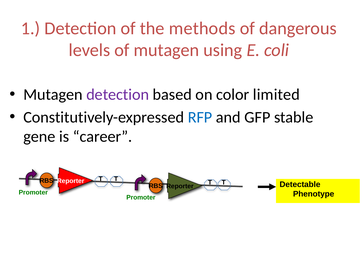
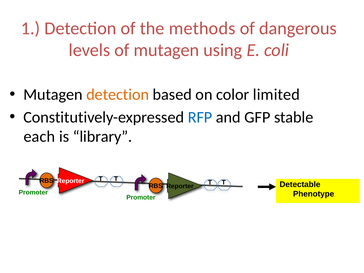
detection colour: purple -> orange (118, 95)
gene: gene -> each (39, 137)
career: career -> library (103, 137)
